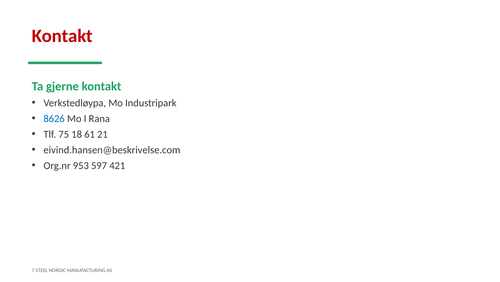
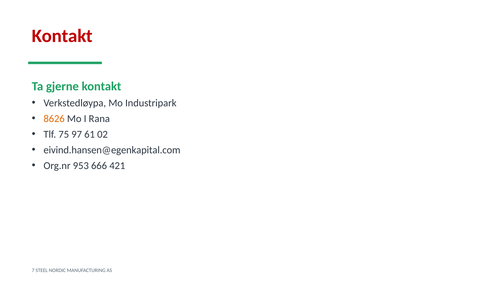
8626 colour: blue -> orange (54, 118)
18: 18 -> 97 (77, 134)
21: 21 -> 02 (103, 134)
eivind.hansen@beskrivelse.com: eivind.hansen@beskrivelse.com -> eivind.hansen@egenkapital.com (112, 150)
597: 597 -> 666 (99, 165)
